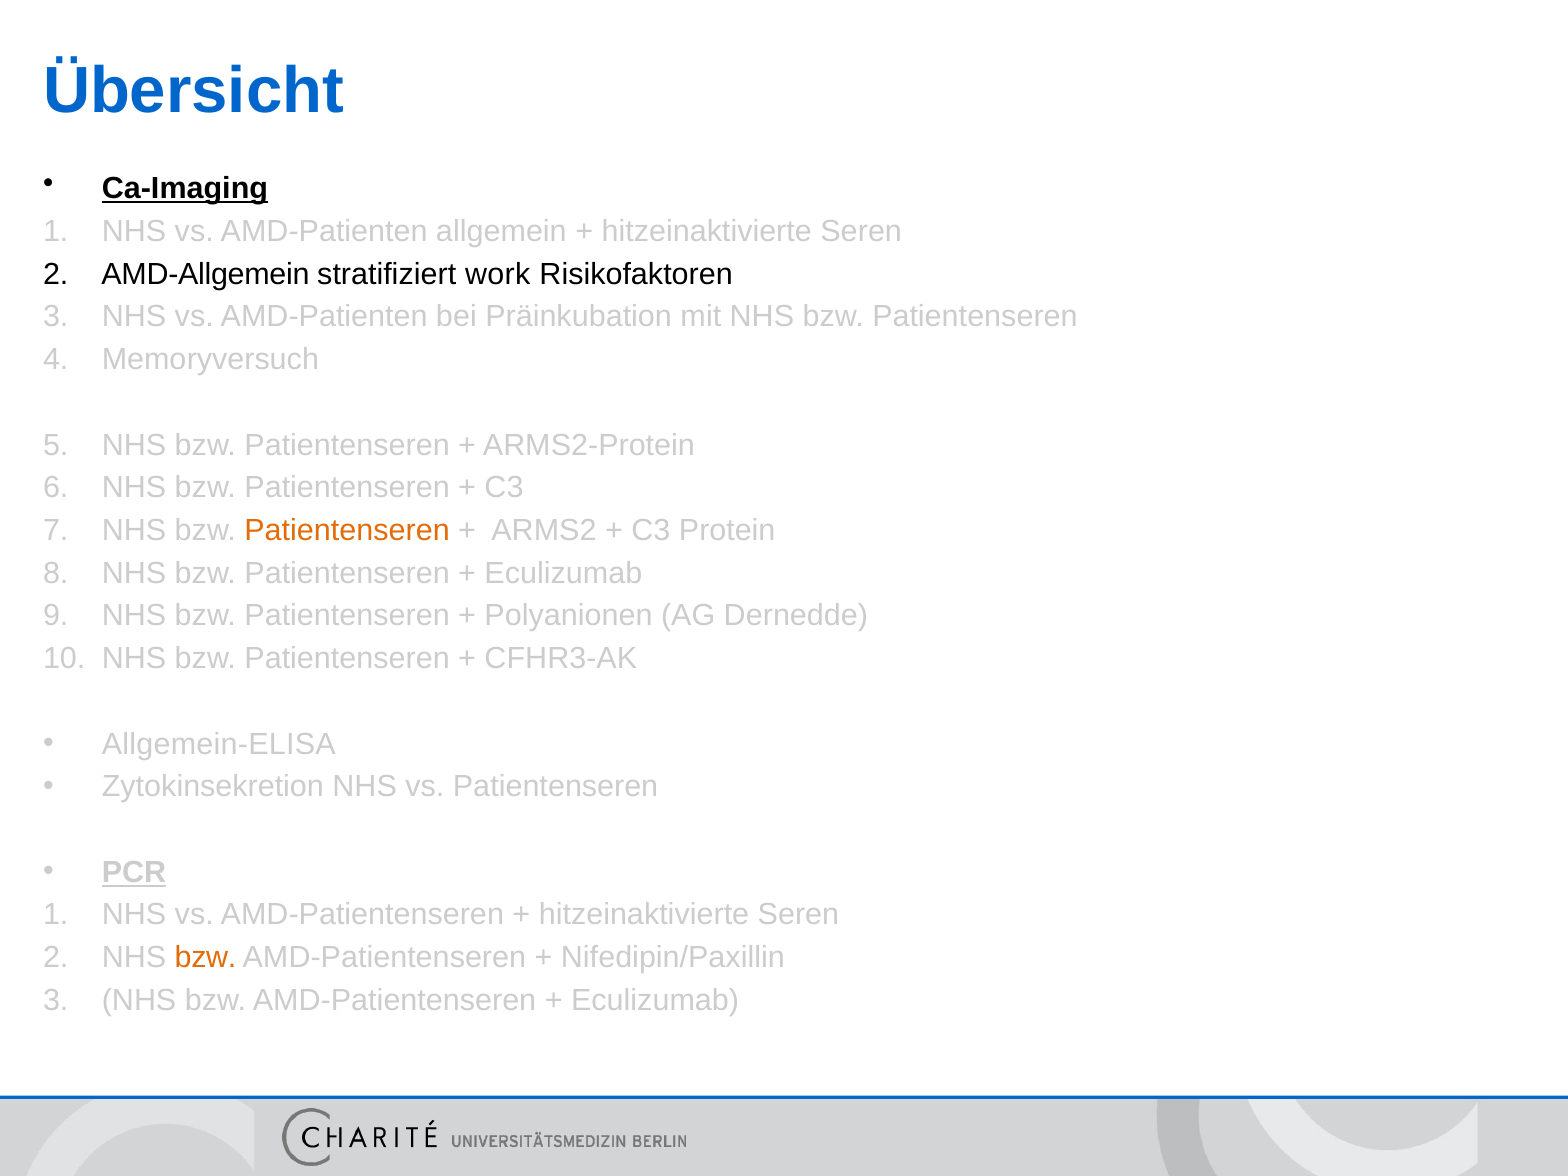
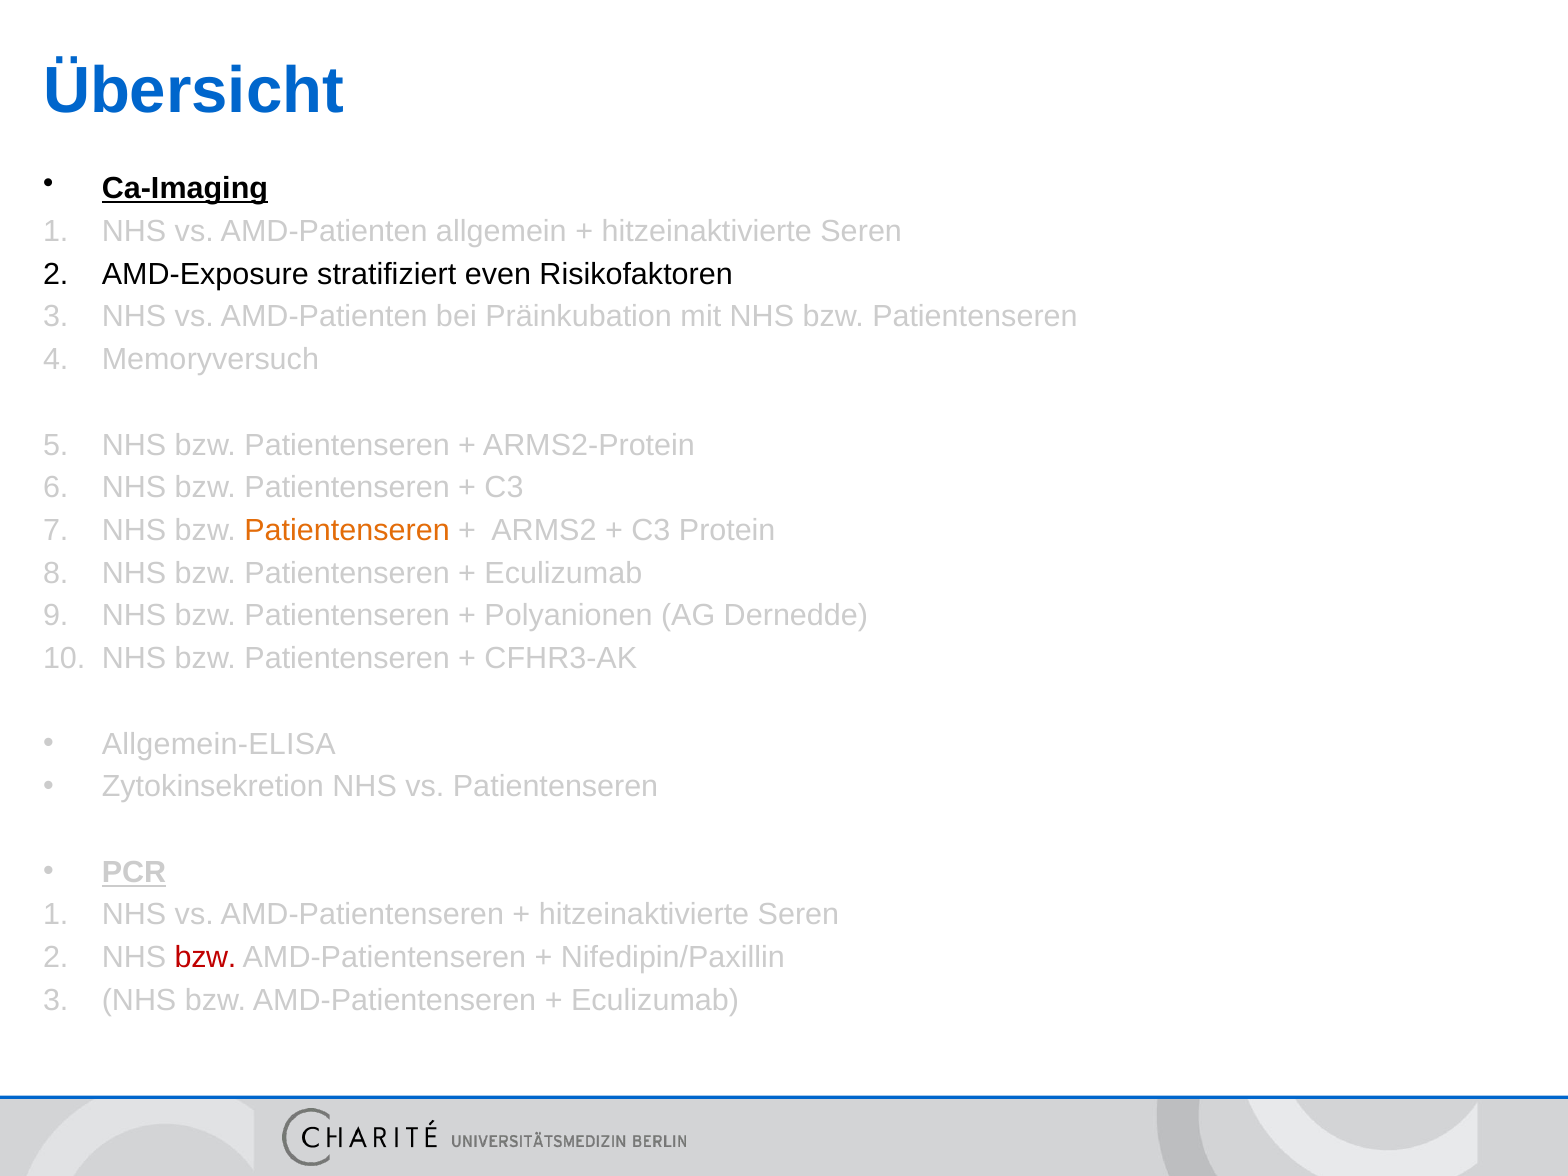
AMD-Allgemein: AMD-Allgemein -> AMD-Exposure (205, 274)
work: work -> even (498, 274)
bzw colour: orange -> red (205, 958)
